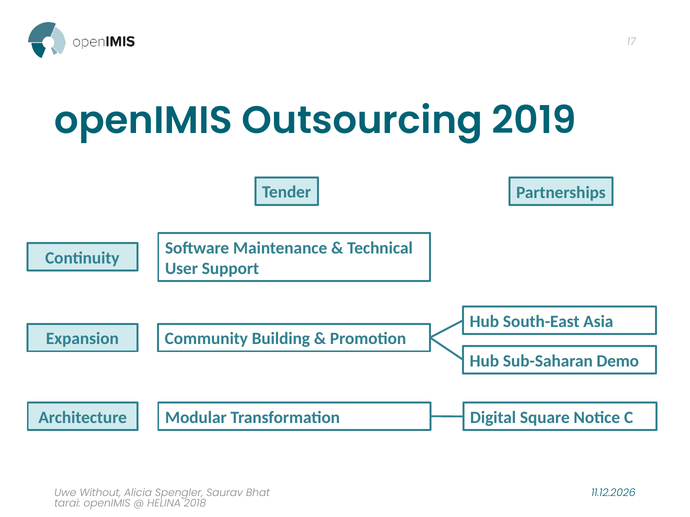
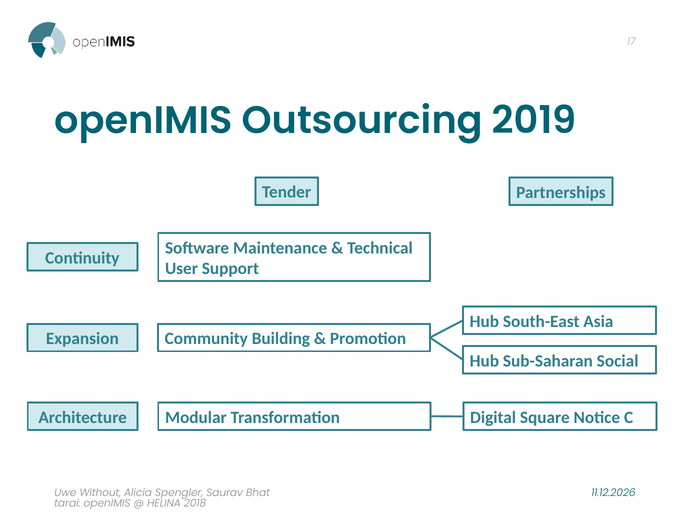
Demo: Demo -> Social (618, 361)
